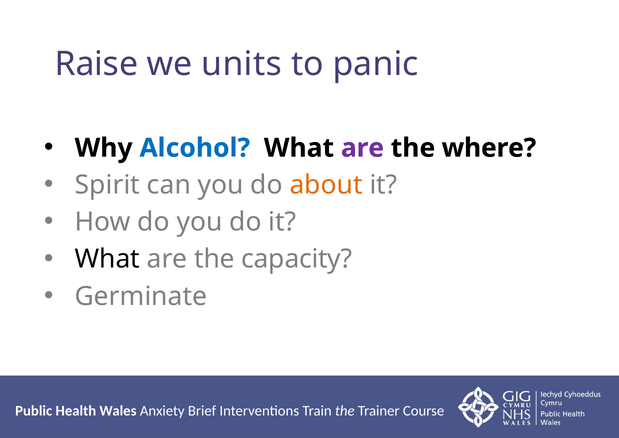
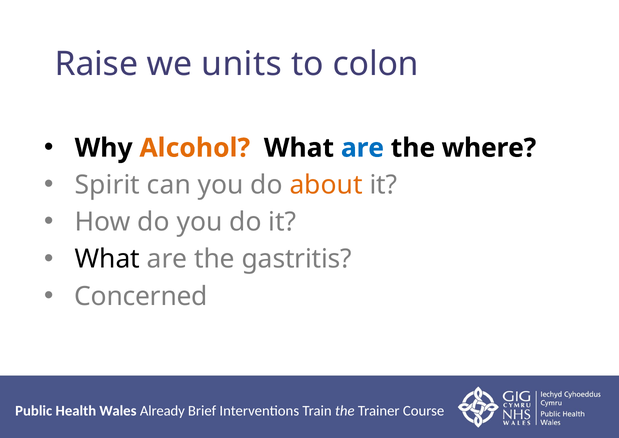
panic: panic -> colon (376, 64)
Alcohol colour: blue -> orange (195, 148)
are colour: purple -> blue (362, 148)
capacity: capacity -> gastritis (297, 259)
Germinate: Germinate -> Concerned (141, 296)
Anxiety: Anxiety -> Already (162, 411)
